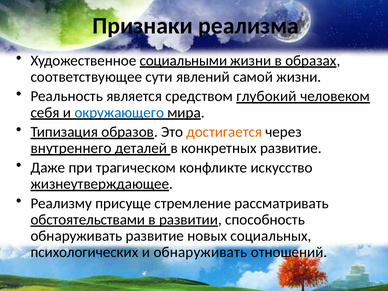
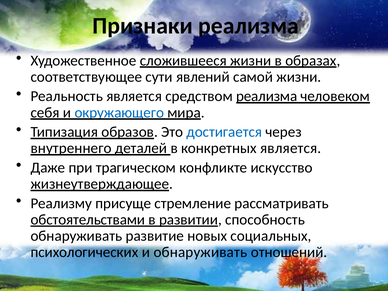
социальными: социальными -> сложившееся (183, 61)
средством глубокий: глубокий -> реализма (267, 96)
достигается colour: orange -> blue (224, 132)
конкретных развитие: развитие -> является (291, 148)
